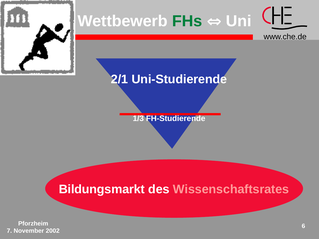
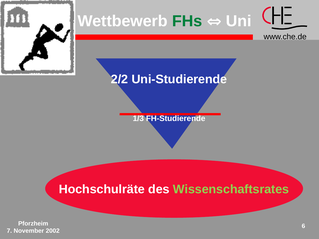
2/1: 2/1 -> 2/2 (120, 79)
Bildungsmarkt: Bildungsmarkt -> Hochschulräte (102, 190)
Wissenschaftsrates colour: pink -> light green (231, 190)
